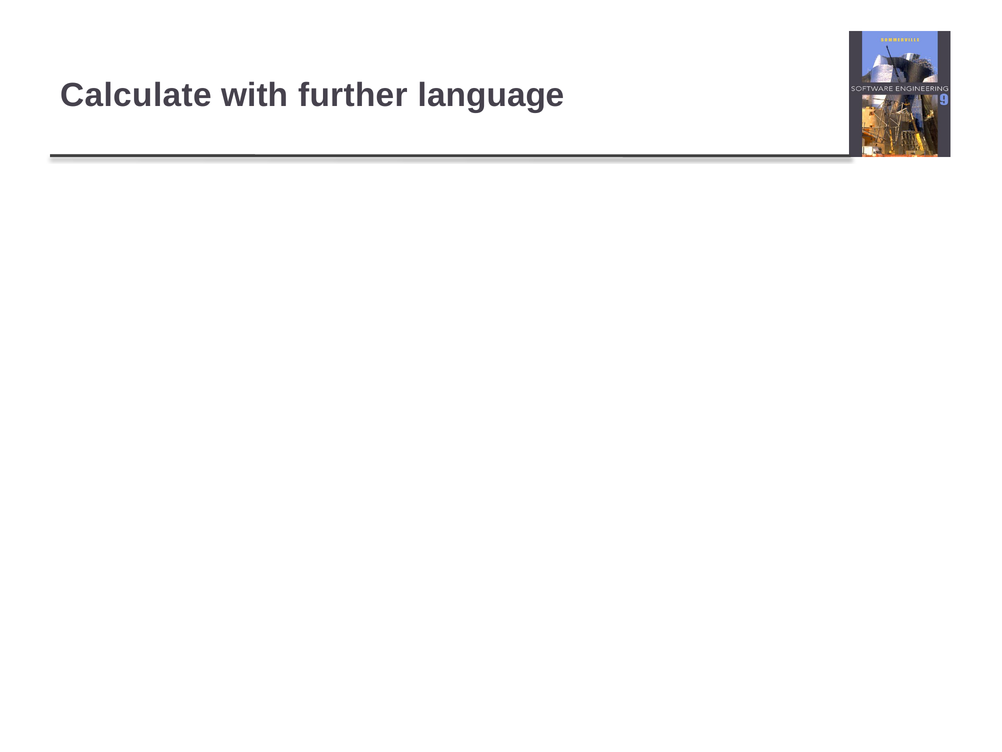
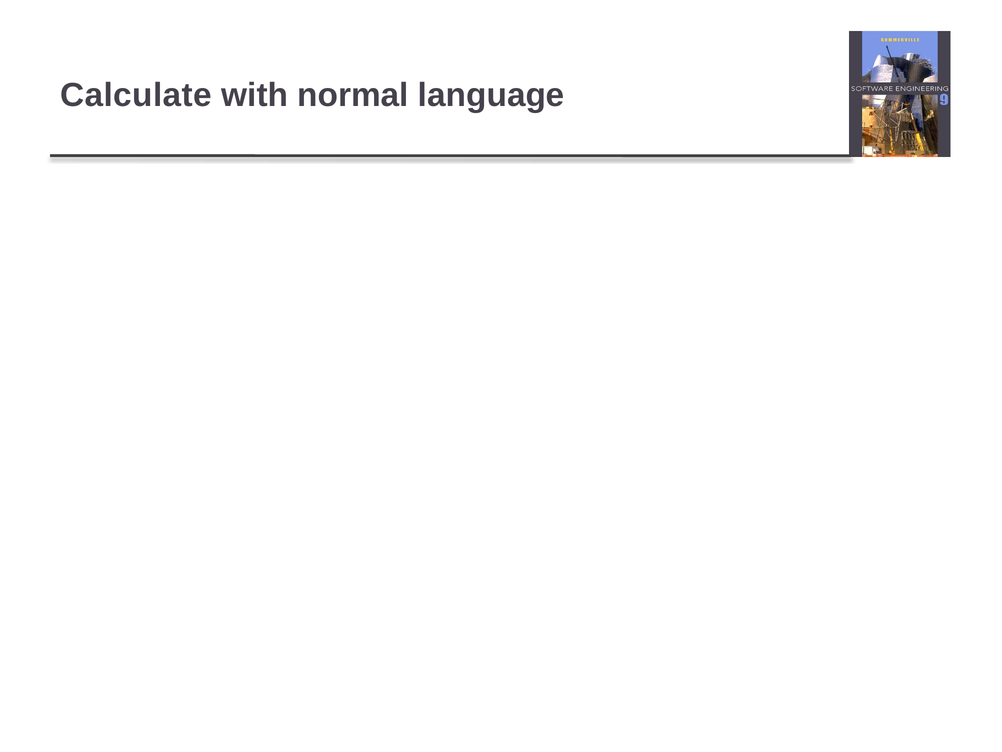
further: further -> normal (353, 95)
